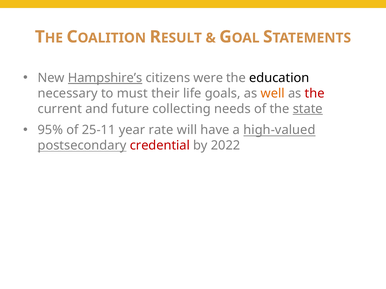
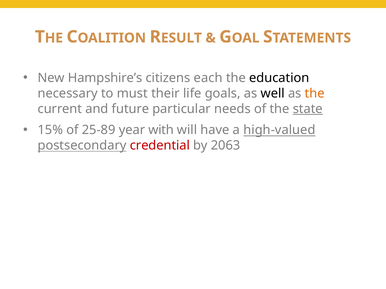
Hampshire’s underline: present -> none (105, 78)
were: were -> each (208, 78)
well colour: orange -> black (273, 94)
the colour: red -> orange (315, 94)
collecting: collecting -> particular (182, 109)
95%: 95% -> 15% (50, 130)
25-11: 25-11 -> 25-89 (99, 130)
rate: rate -> with (161, 130)
2022: 2022 -> 2063 (226, 146)
